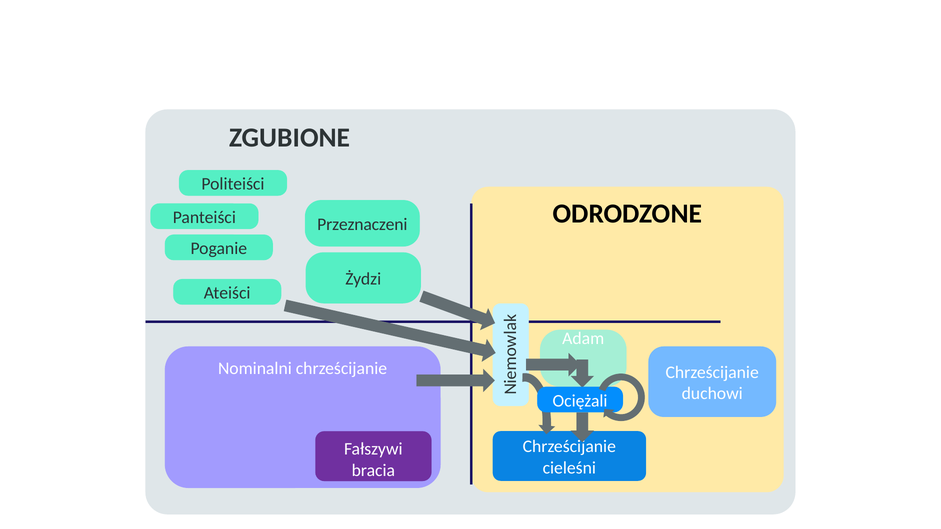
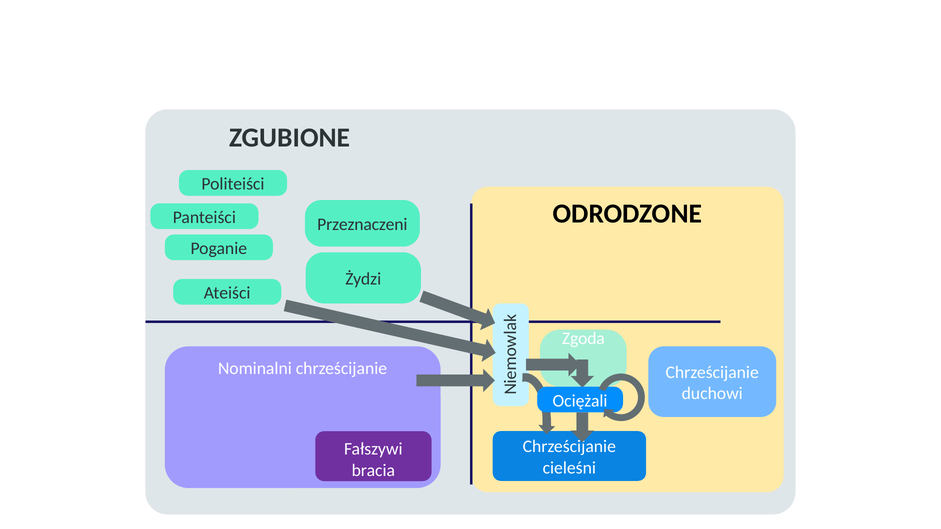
Adam: Adam -> Zgoda (583, 338)
